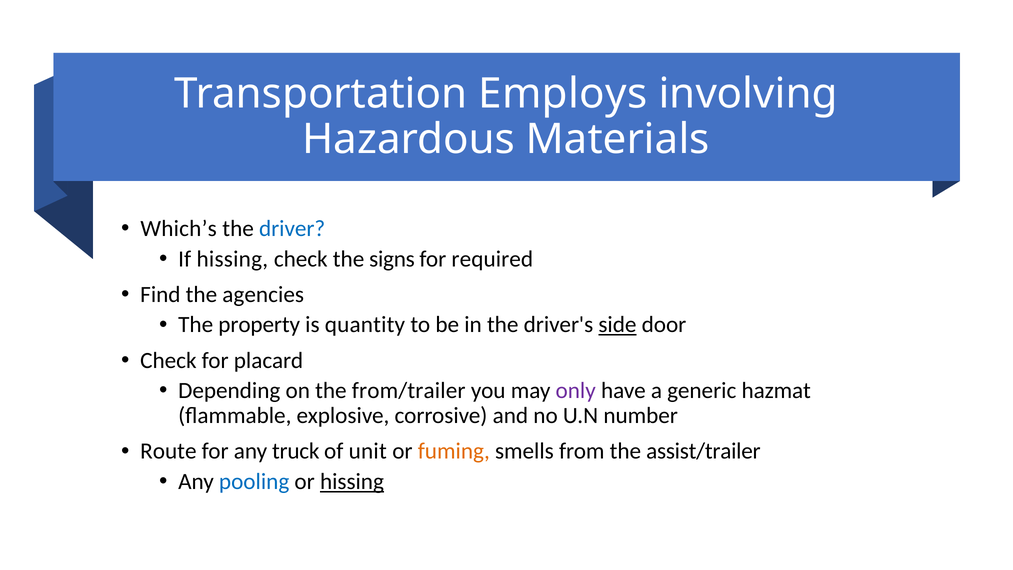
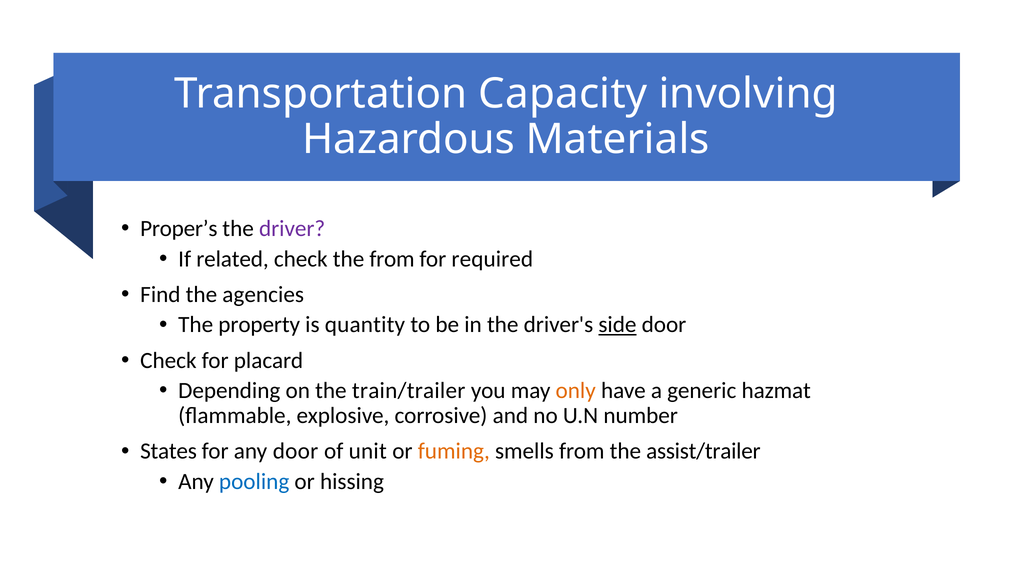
Employs: Employs -> Capacity (563, 94)
Which’s: Which’s -> Proper’s (179, 228)
driver colour: blue -> purple (292, 228)
If hissing: hissing -> related (232, 259)
the signs: signs -> from (392, 259)
from/trailer: from/trailer -> train/trailer (409, 391)
only colour: purple -> orange (576, 391)
Route: Route -> States (169, 451)
any truck: truck -> door (296, 451)
hissing underline: present -> none (352, 481)
